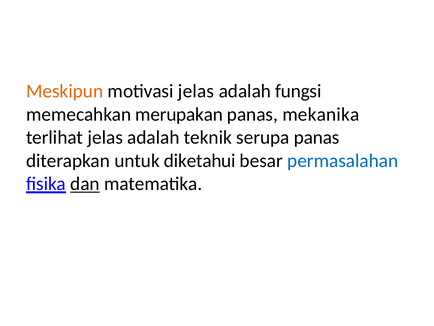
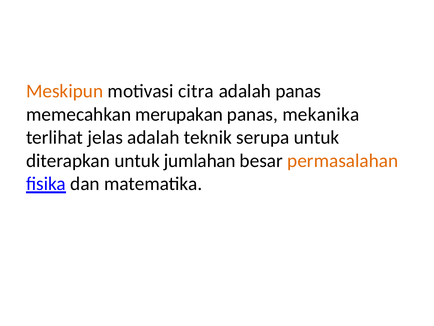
motivasi jelas: jelas -> citra (196, 91)
adalah fungsi: fungsi -> panas (298, 91)
serupa panas: panas -> untuk (317, 137)
diketahui: diketahui -> jumlahan (200, 161)
permasalahan colour: blue -> orange (343, 161)
dan underline: present -> none (85, 184)
